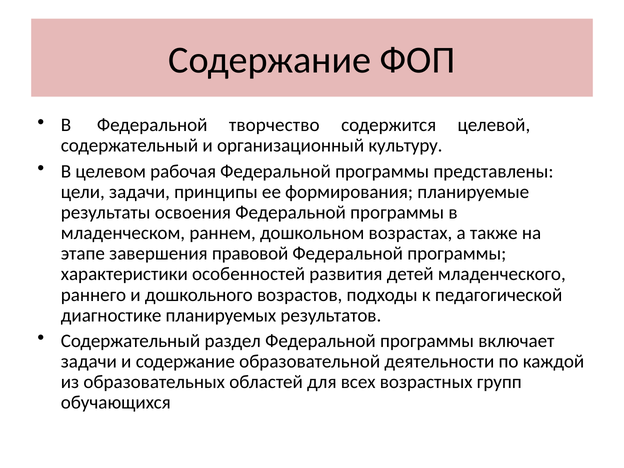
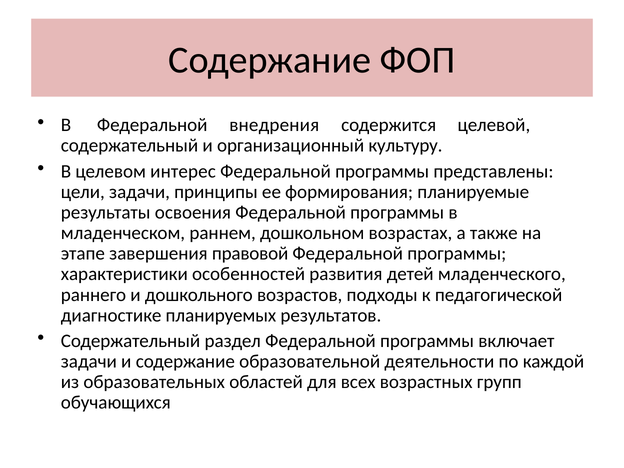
творчество: творчество -> внедрения (274, 125)
рабочая: рабочая -> интерес (183, 171)
